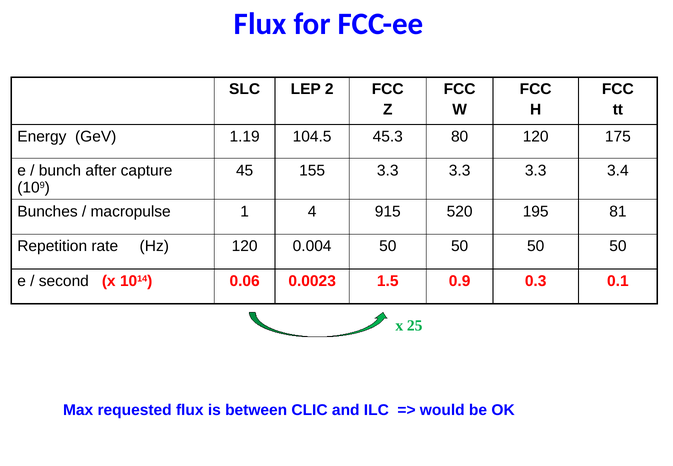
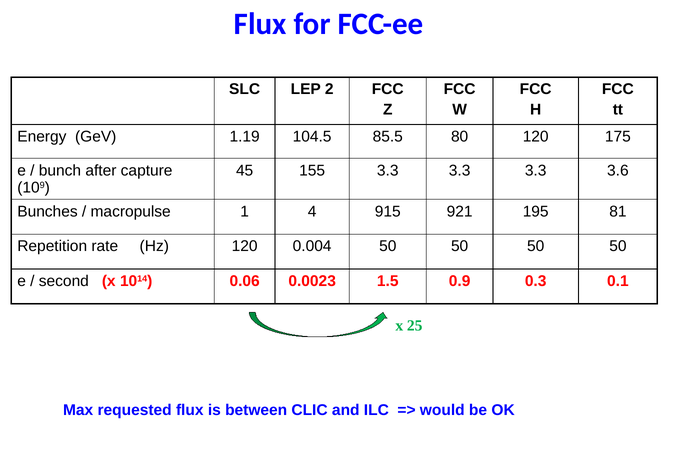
45.3: 45.3 -> 85.5 (388, 137)
3.4: 3.4 -> 3.6 (618, 170)
520: 520 -> 921 (460, 211)
